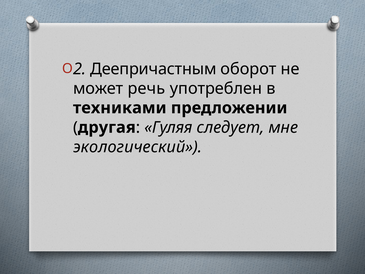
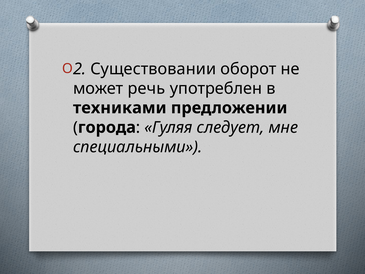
Деепричастным: Деепричастным -> Существовании (153, 69)
другая: другая -> города (107, 127)
экологический: экологический -> специальными (138, 147)
